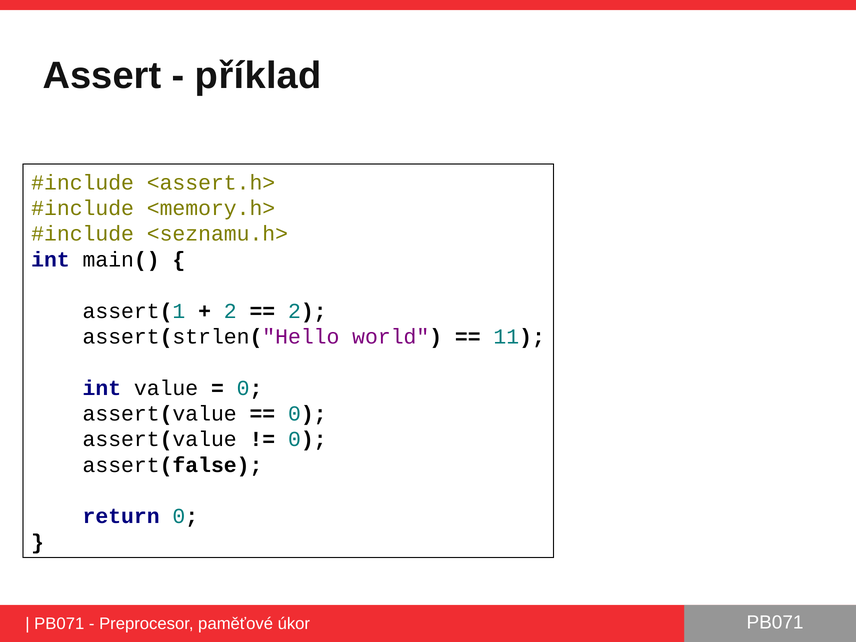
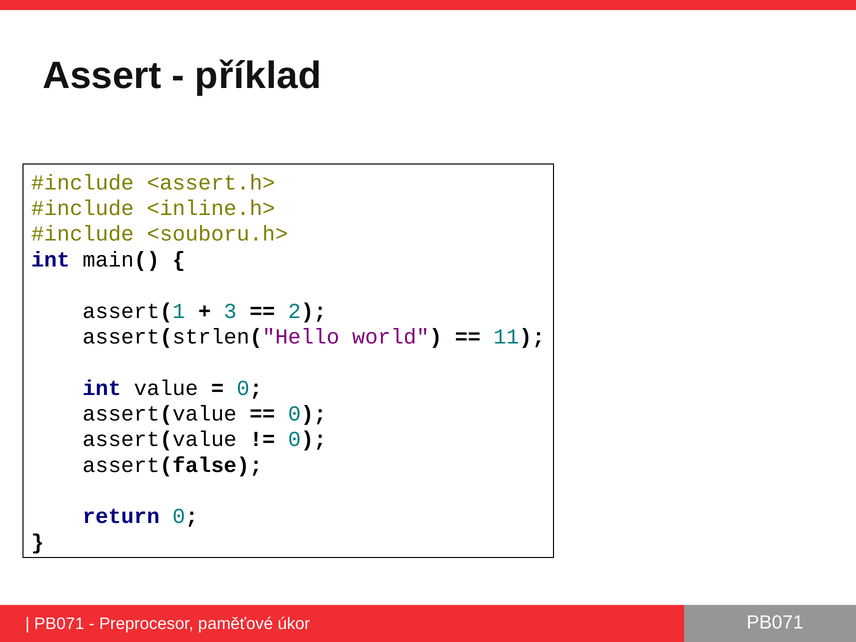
<memory.h>: <memory.h> -> <inline.h> (211, 208)
<seznamu.h>: <seznamu.h> -> <souboru.h> (217, 234)
2: 2 -> 3 (230, 311)
